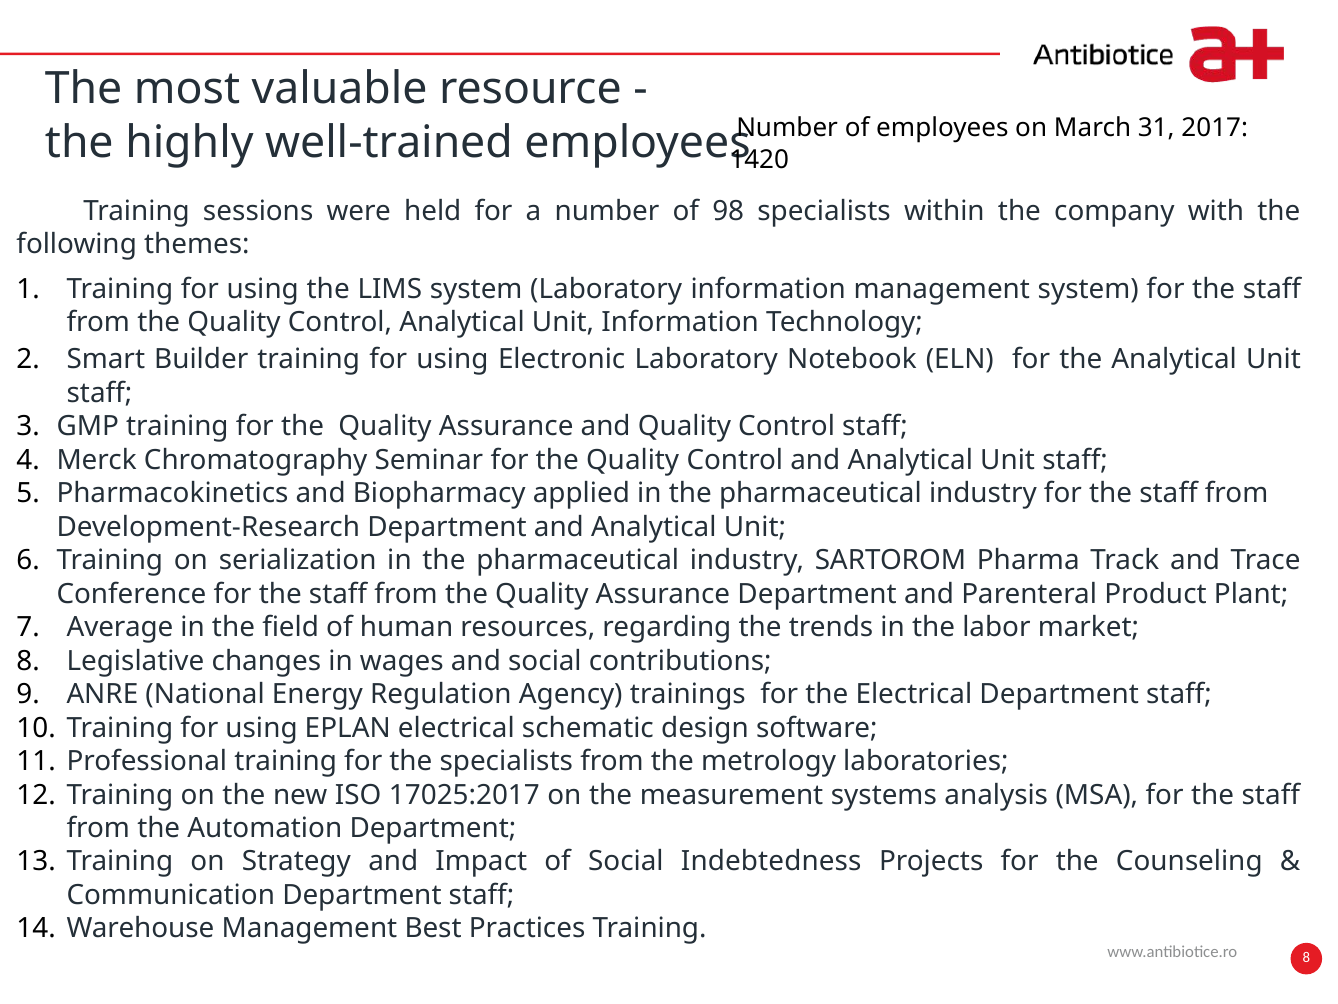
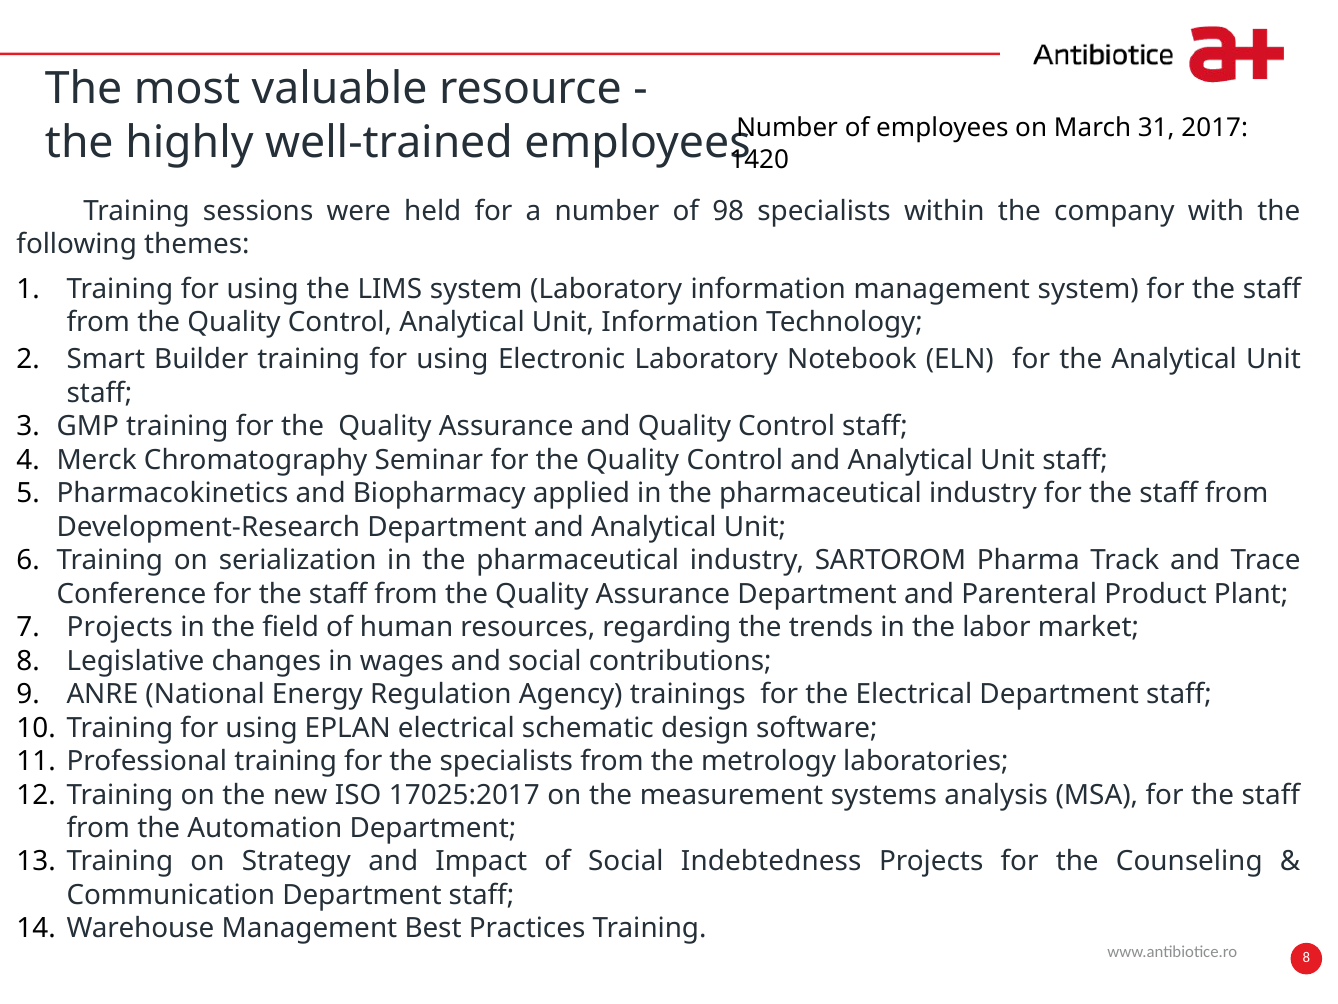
Average: Average -> Projects (120, 627)
